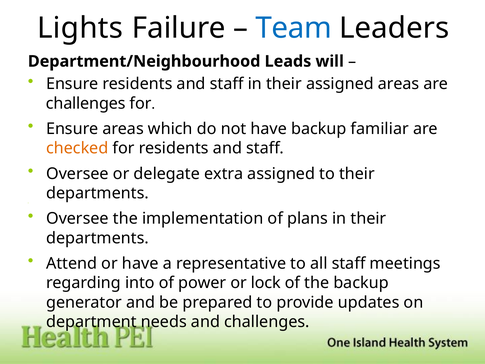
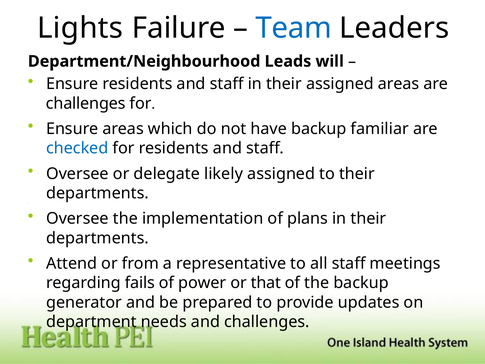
checked colour: orange -> blue (77, 148)
extra: extra -> likely (224, 174)
or have: have -> from (140, 263)
into: into -> fails (140, 283)
lock: lock -> that (266, 283)
